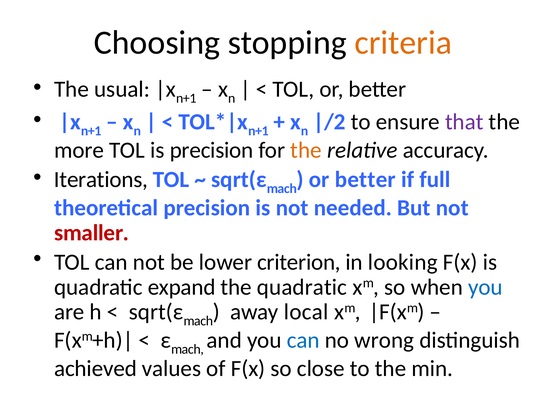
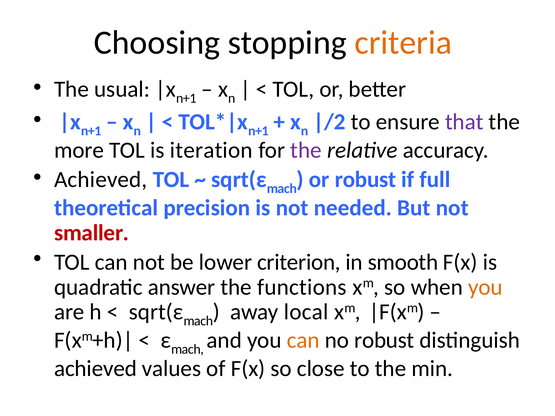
is precision: precision -> iteration (211, 150)
the colour: orange -> purple (306, 150)
Iterations: Iterations -> Achieved (101, 180)
better: better -> robust (365, 180)
looking: looking -> smooth (403, 262)
expand: expand -> answer (182, 287)
the quadratic: quadratic -> functions (302, 287)
you colour: blue -> orange (485, 287)
can colour: blue -> orange (303, 340)
no wrong: wrong -> robust (384, 340)
